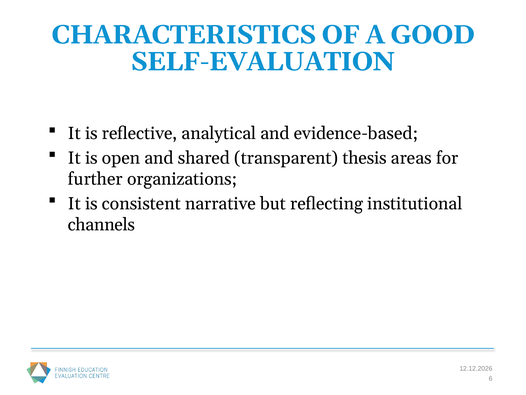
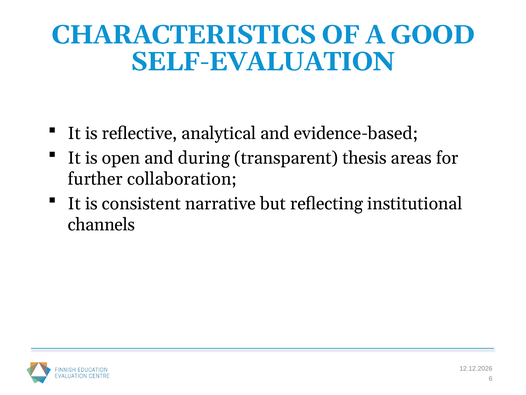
shared: shared -> during (204, 158)
organizations: organizations -> collaboration (182, 179)
